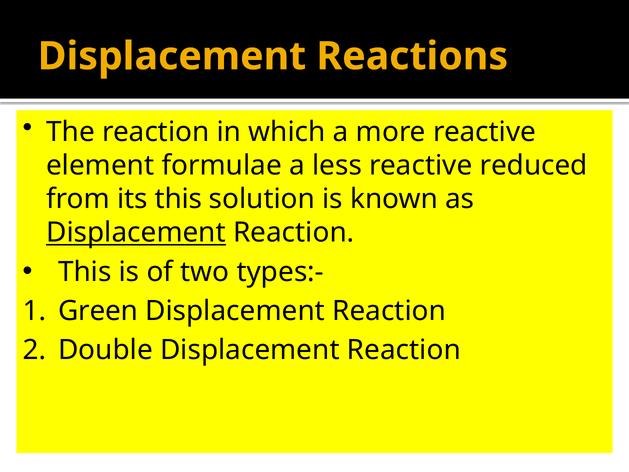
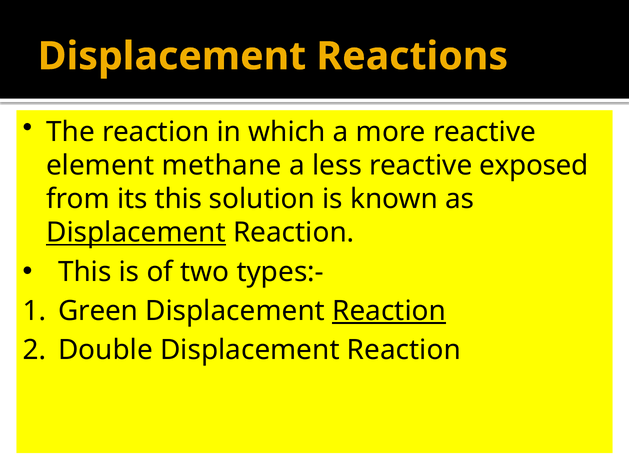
formulae: formulae -> methane (222, 165)
reduced: reduced -> exposed (534, 165)
Reaction underline: none -> present (389, 311)
